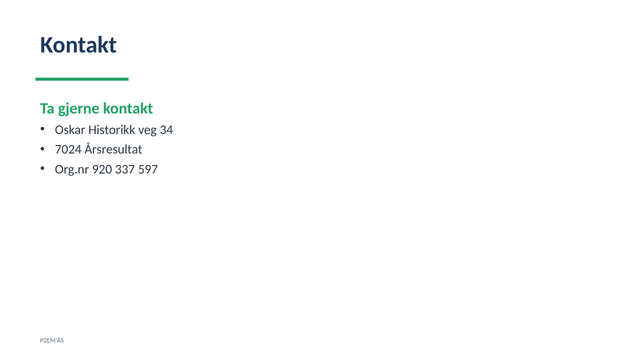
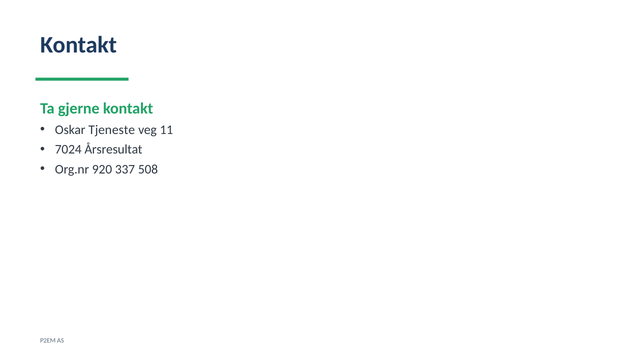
Historikk: Historikk -> Tjeneste (112, 130)
34: 34 -> 11 (166, 130)
597: 597 -> 508 (148, 169)
